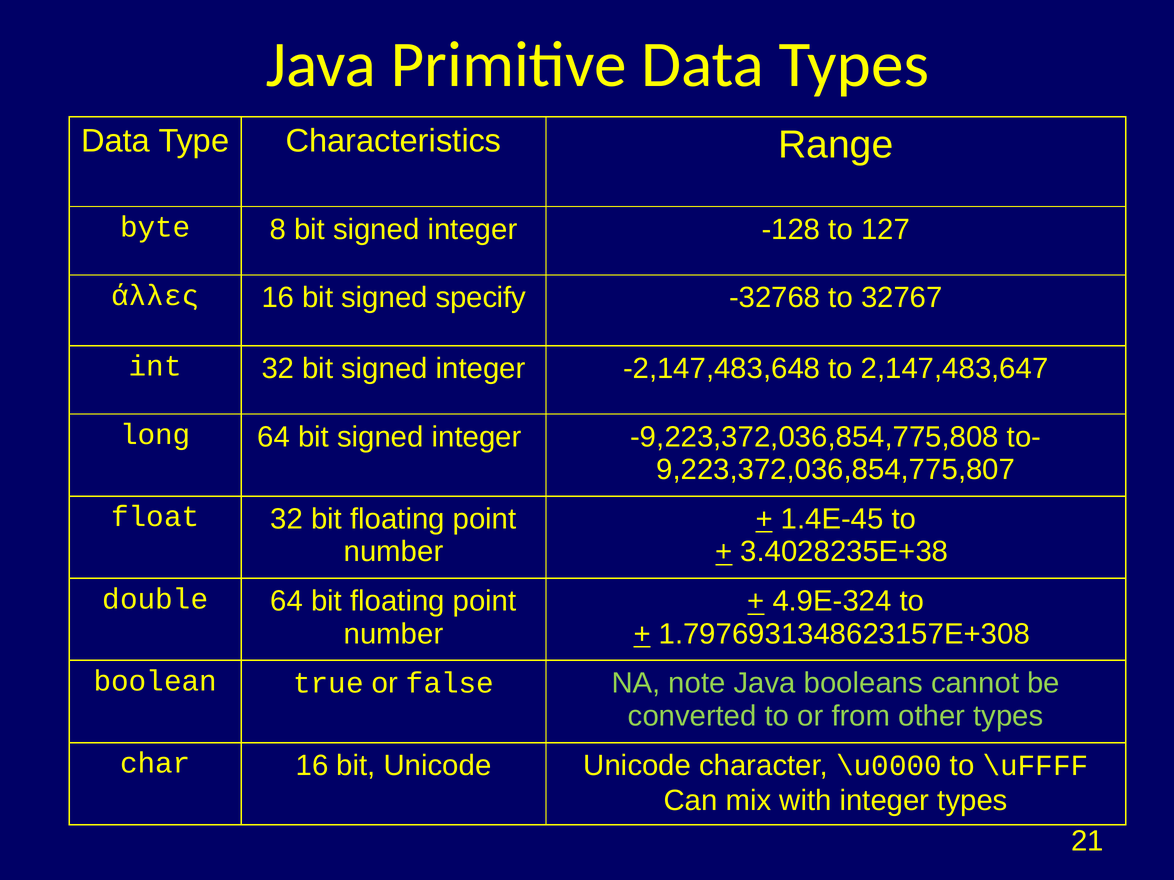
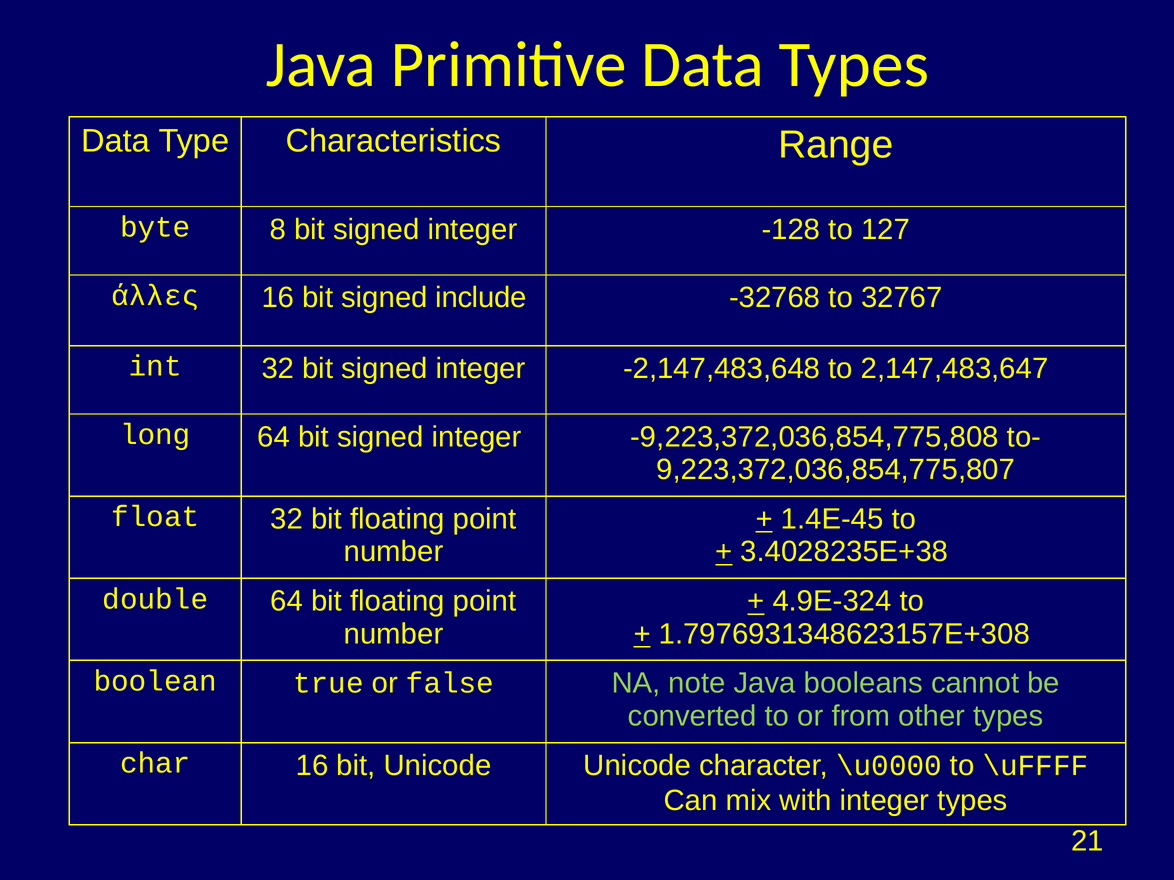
specify: specify -> include (481, 298)
